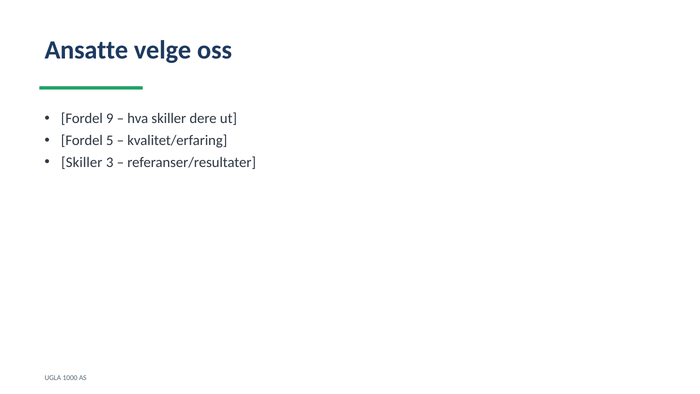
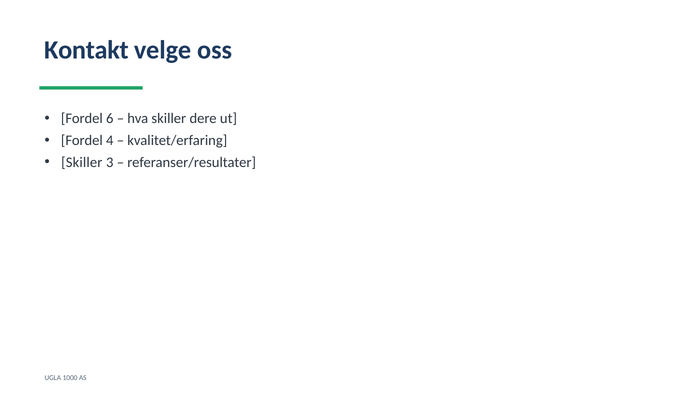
Ansatte: Ansatte -> Kontakt (86, 50)
9: 9 -> 6 (110, 119)
5: 5 -> 4 (110, 140)
